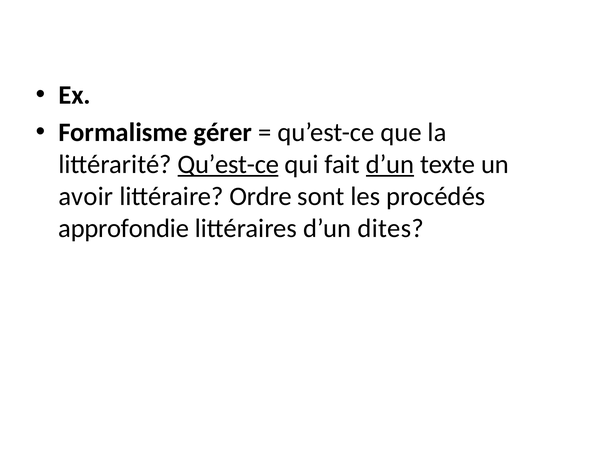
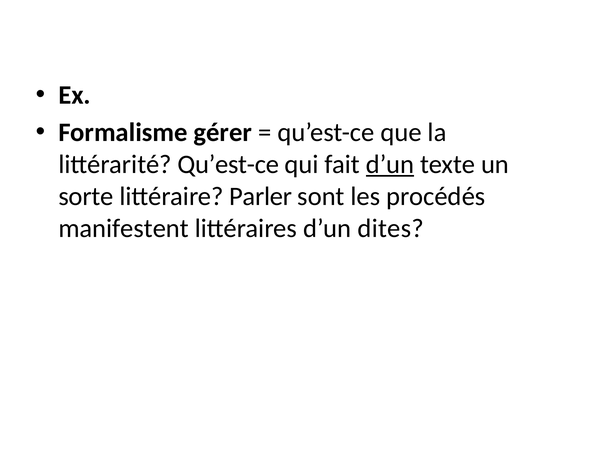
Qu’est-ce underline: present -> none (228, 164)
avoir: avoir -> sorte (86, 196)
Ordre: Ordre -> Parler (261, 196)
approfondie: approfondie -> manifestent (124, 228)
